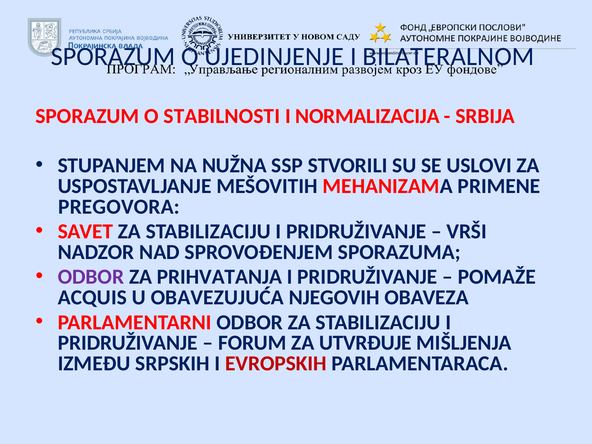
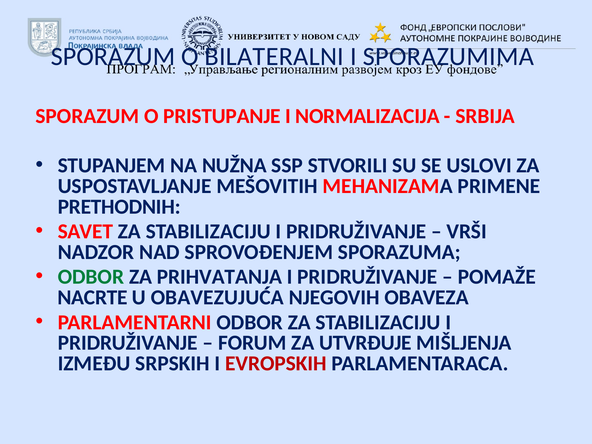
UJEDINJENJE: UJEDINJENJE -> BILATERALNI (274, 57)
BILATERALNOM: BILATERALNOM -> SPORAZUMIMA (448, 57)
STABILNOSTI: STABILNOSTI -> PRISTUPANJE (222, 116)
PREGOVORA: PREGOVORA -> PRETHODNIH (119, 207)
ODBOR colour: purple -> green (91, 277)
ACQUIS: ACQUIS -> NACRTE (92, 297)
